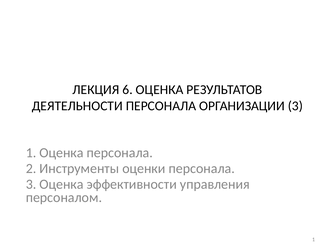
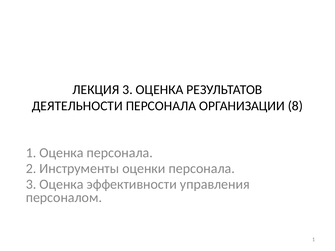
ЛЕКЦИЯ 6: 6 -> 3 (128, 90)
ОРГАНИЗАЦИИ 3: 3 -> 8 (295, 106)
